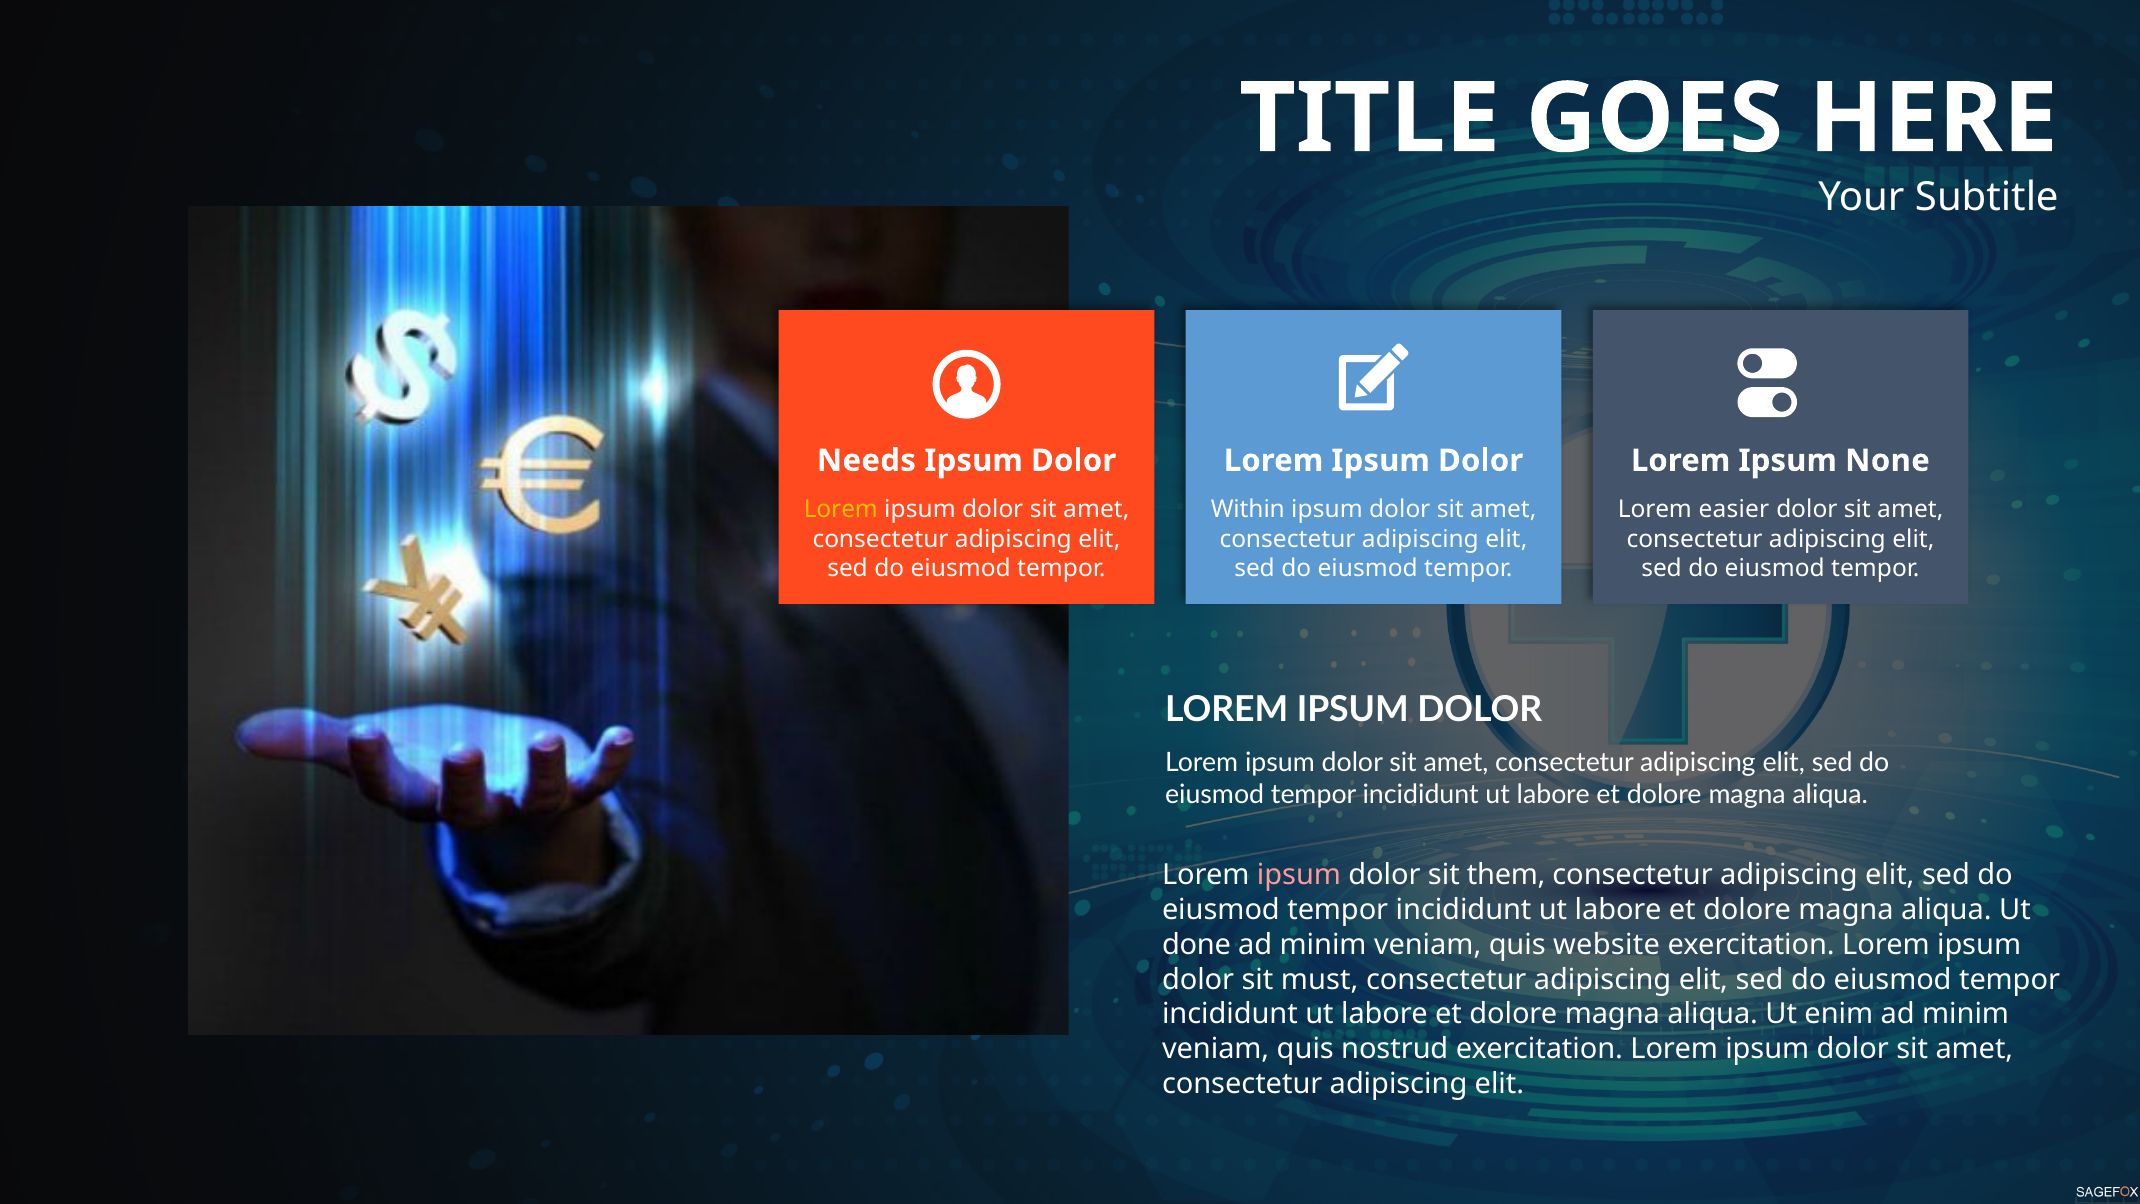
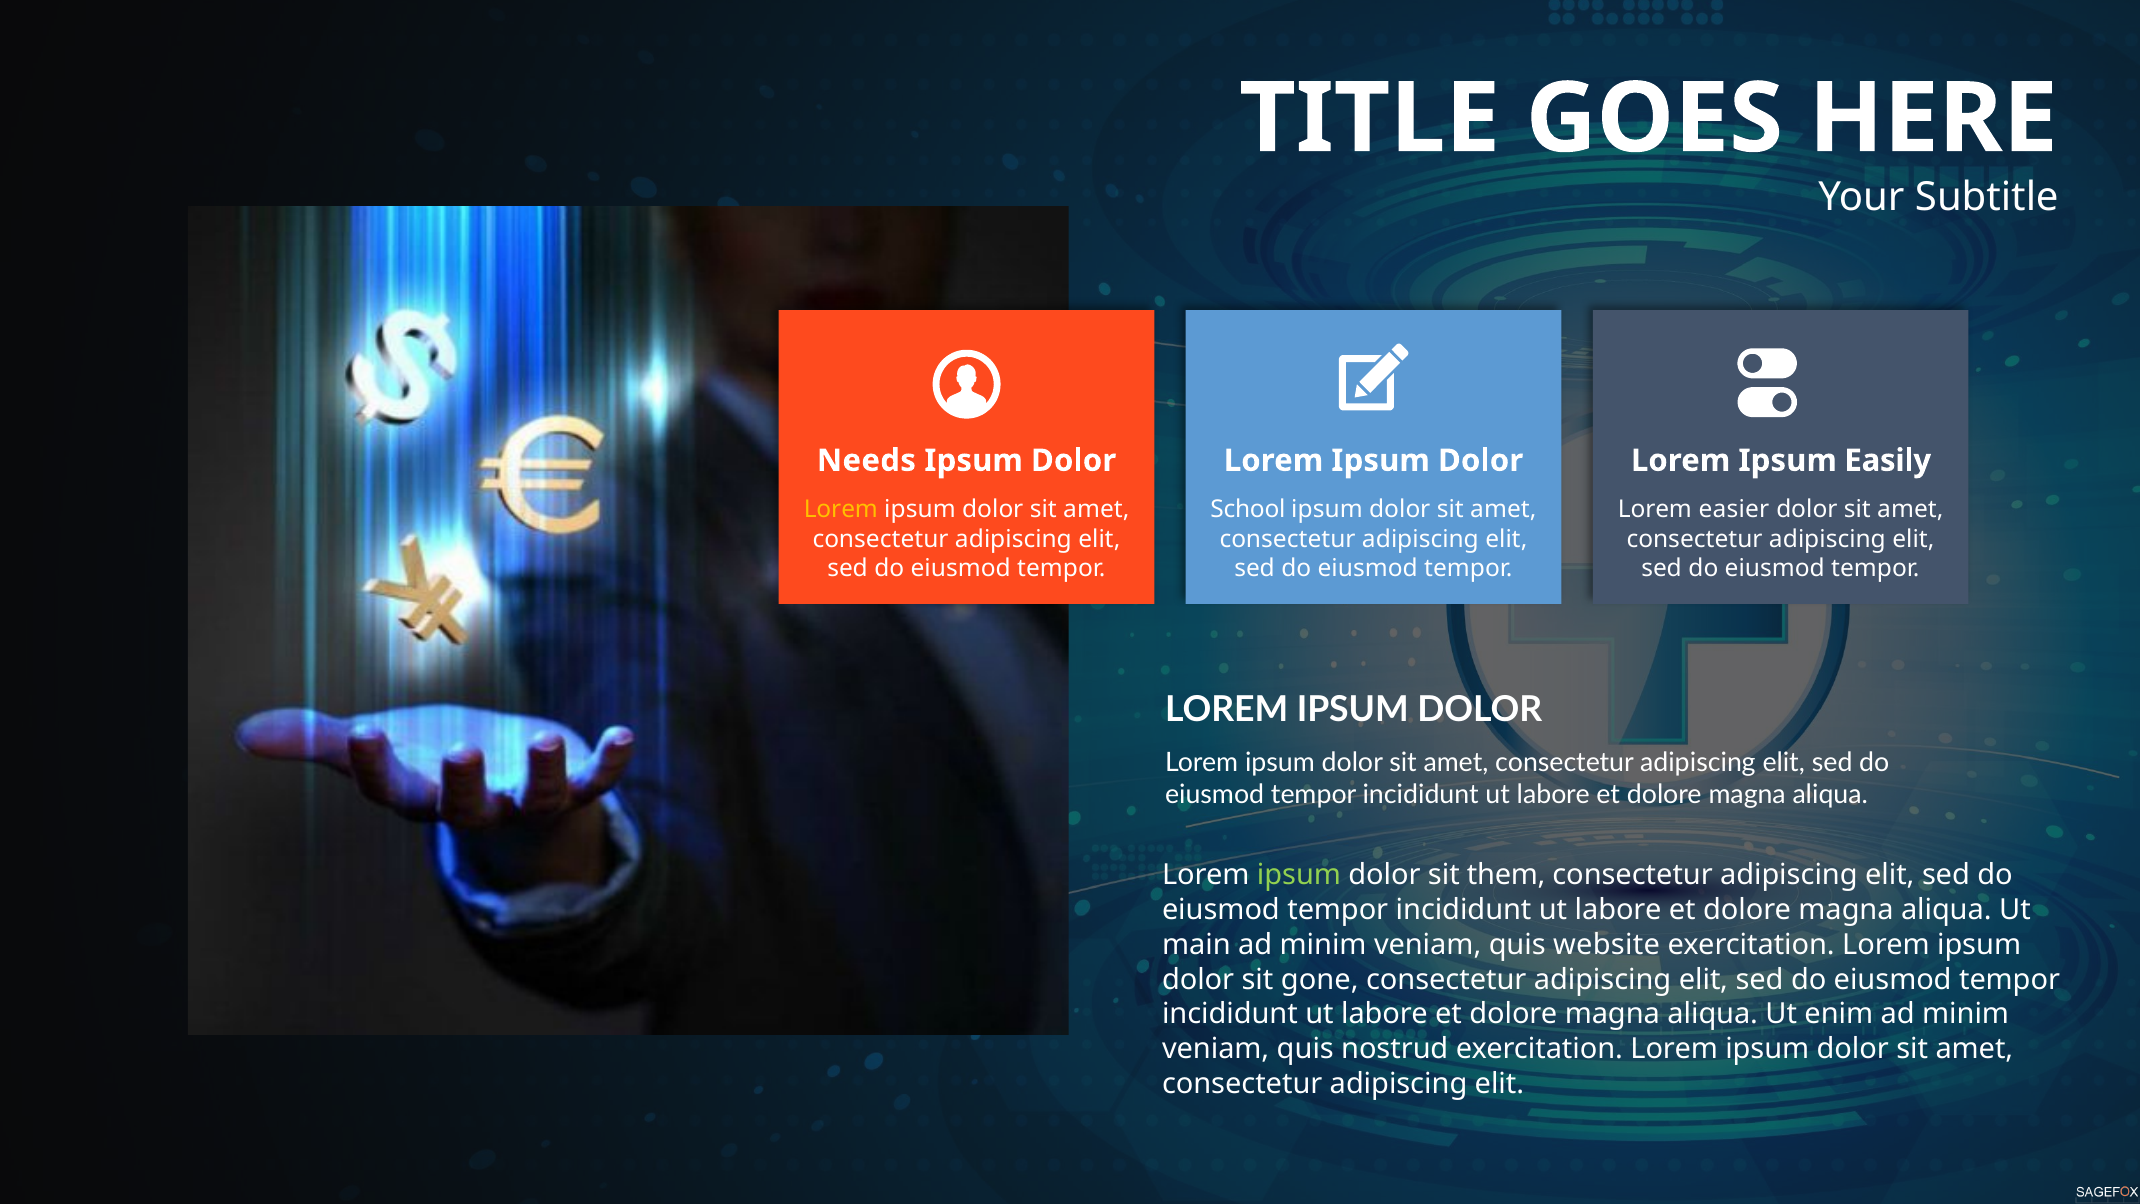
None: None -> Easily (1888, 460)
Within: Within -> School (1248, 509)
ipsum colour: pink -> light green (1299, 875)
done: done -> main (1196, 944)
must: must -> gone (1320, 979)
